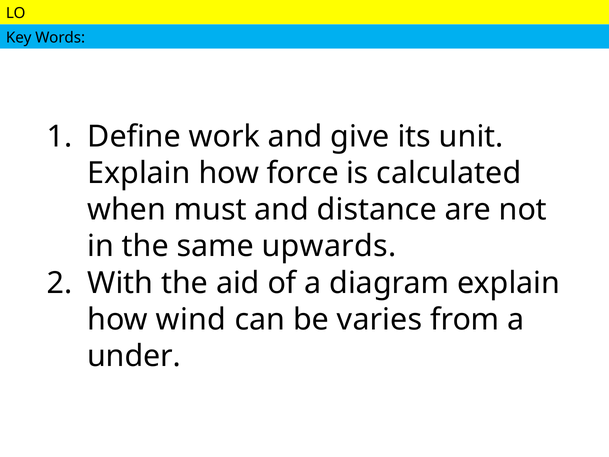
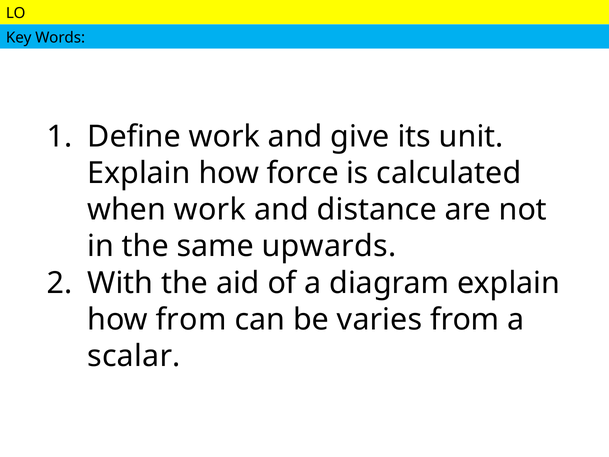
when must: must -> work (210, 210)
how wind: wind -> from (191, 319)
under: under -> scalar (134, 356)
